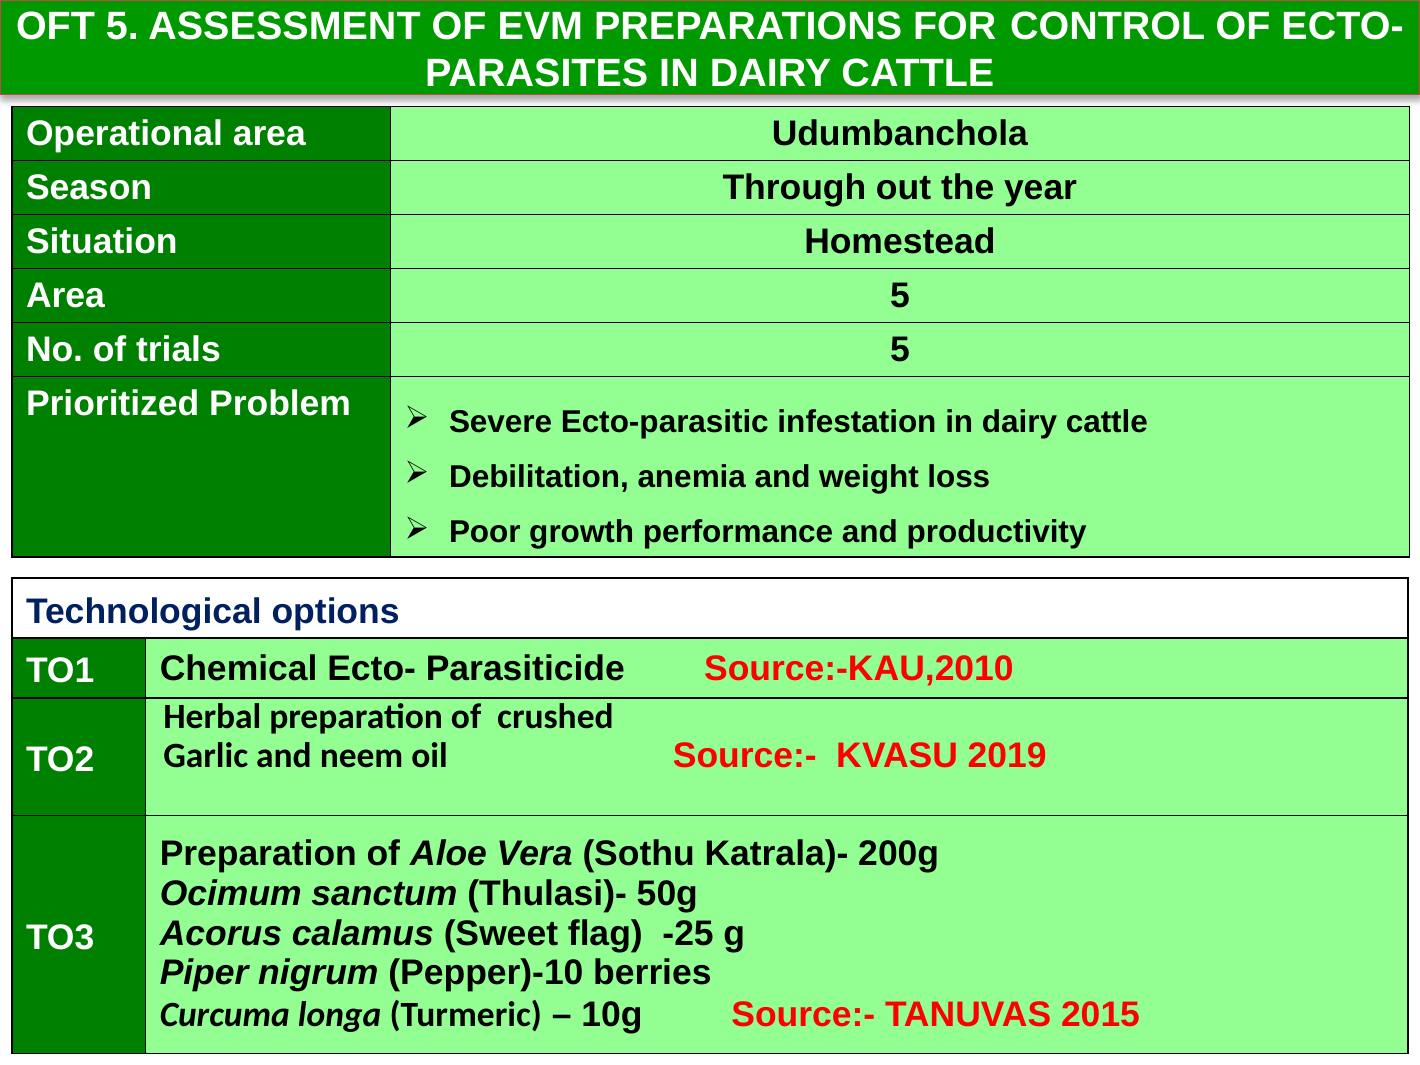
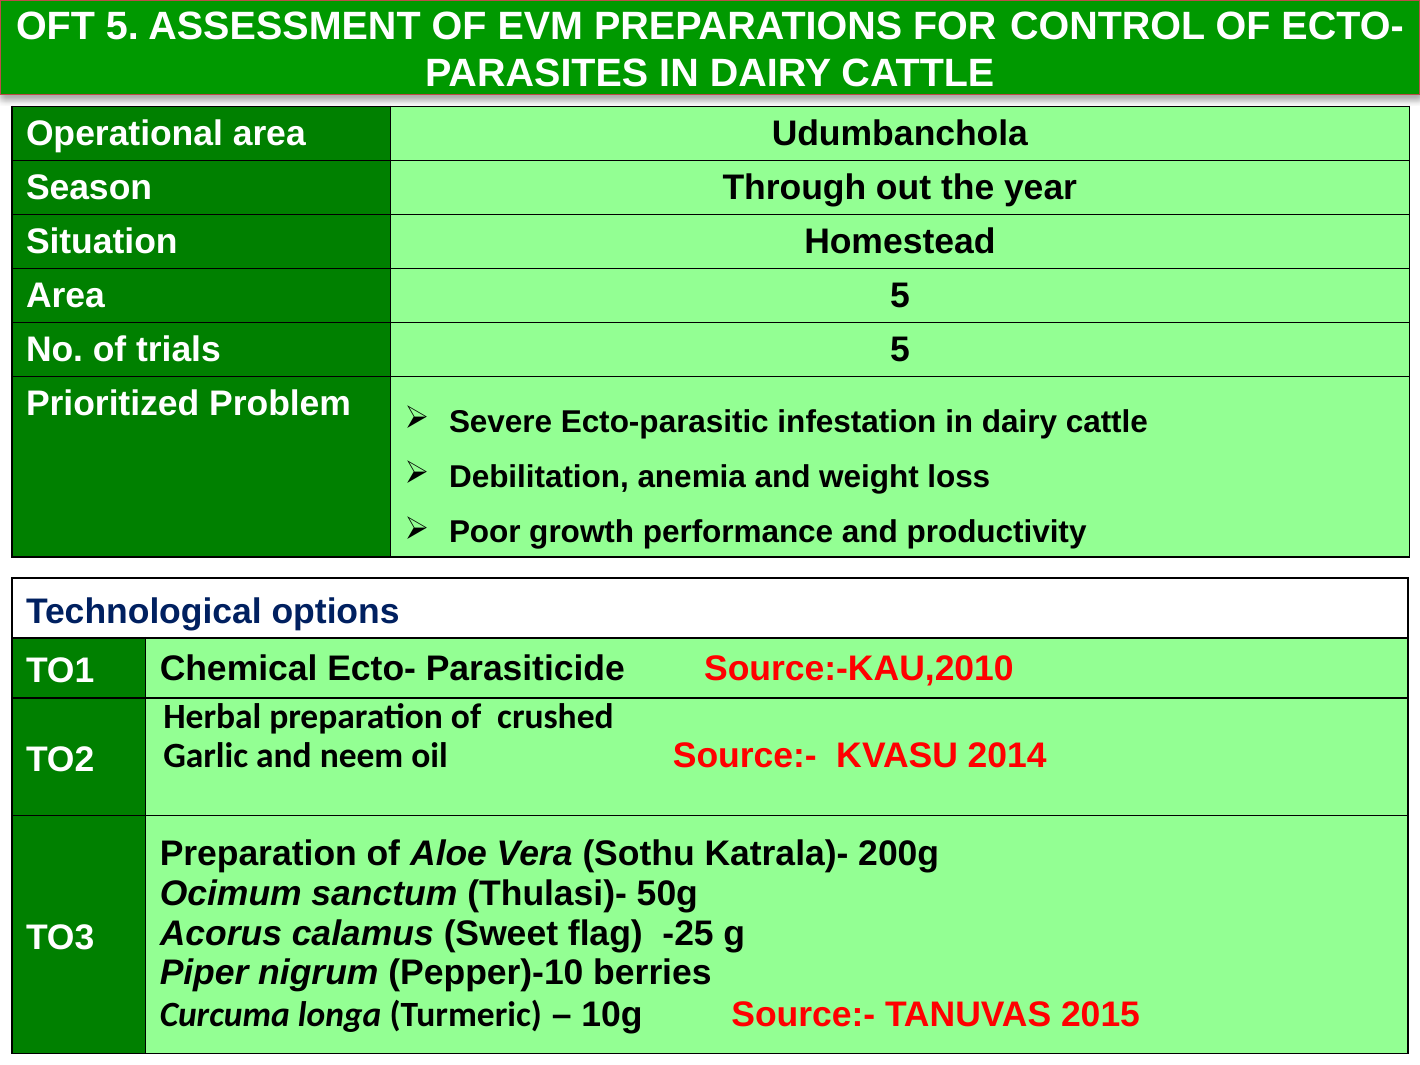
2019: 2019 -> 2014 (1007, 756)
